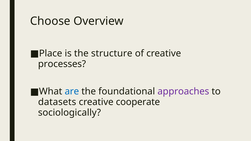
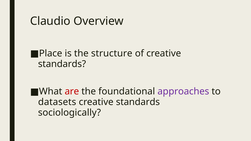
Choose: Choose -> Claudio (50, 21)
processes: processes -> standards (62, 64)
are colour: blue -> red (72, 92)
cooperate: cooperate -> standards (138, 102)
